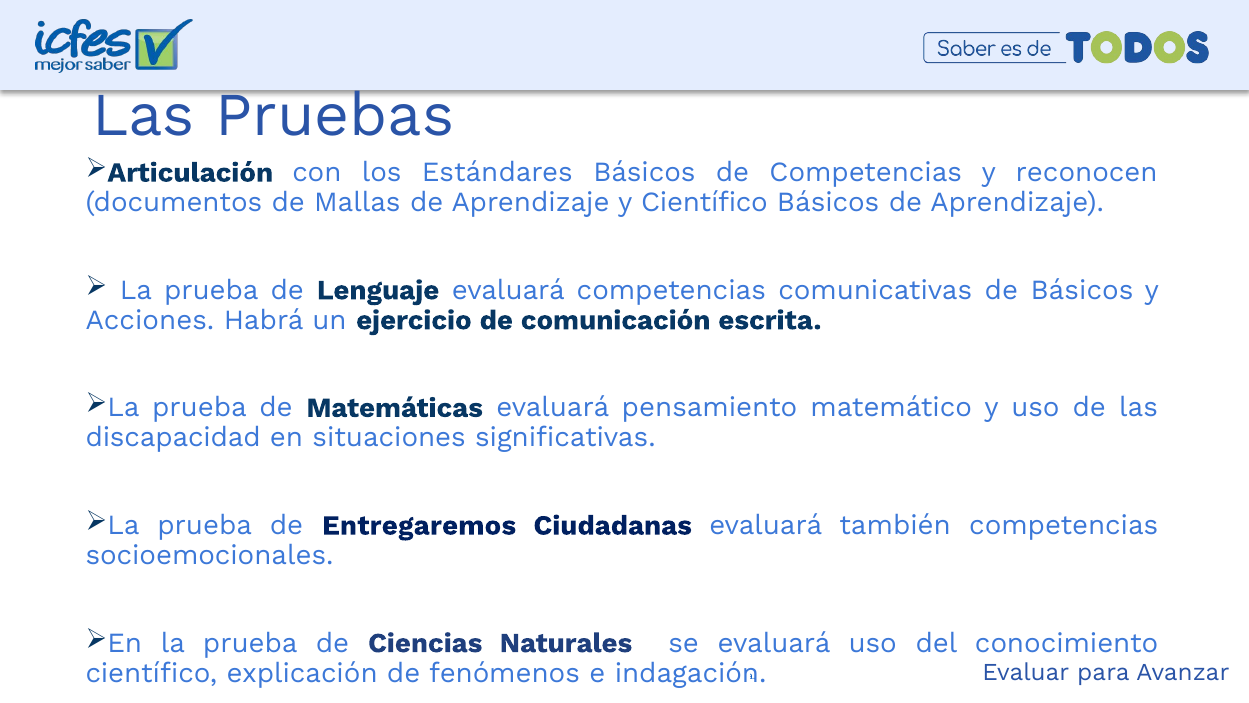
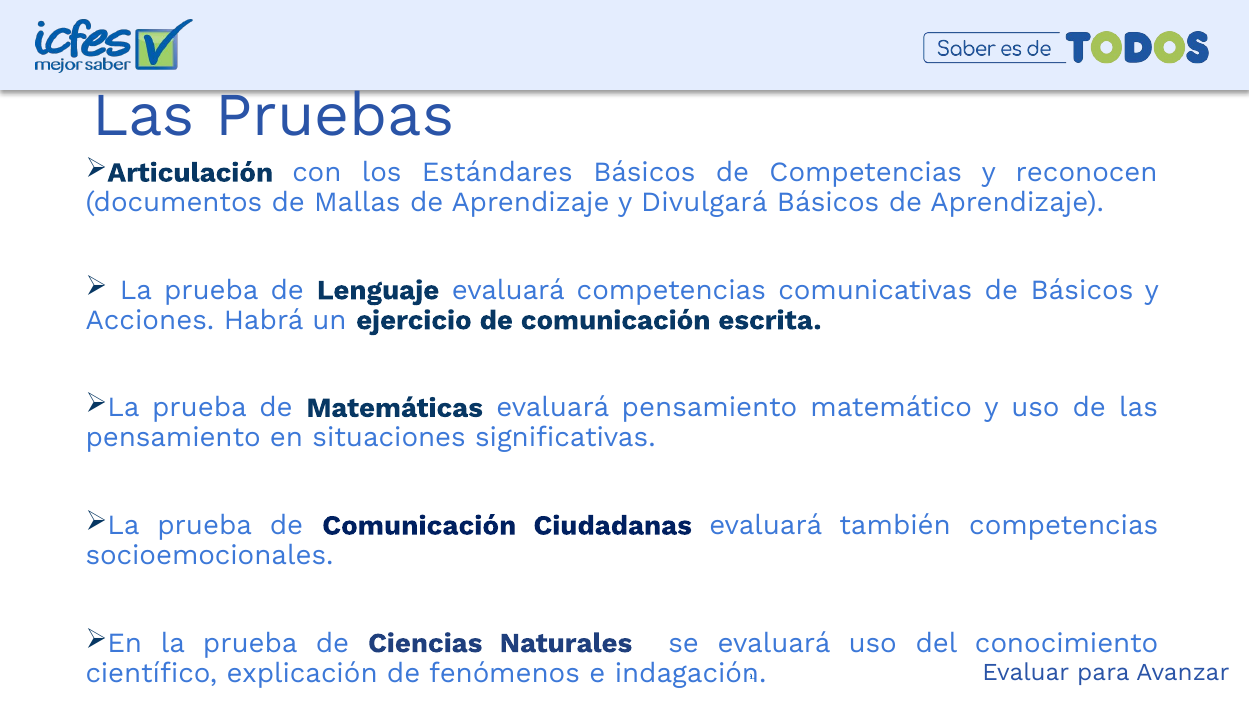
y Científico: Científico -> Divulgará (704, 202)
discapacidad: discapacidad -> pensamiento (173, 437)
prueba de Entregaremos: Entregaremos -> Comunicación (419, 525)
